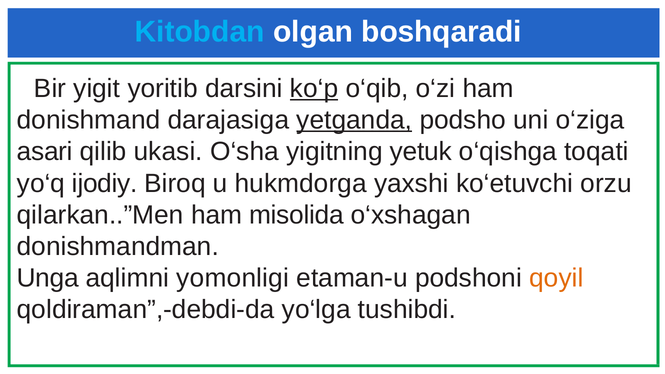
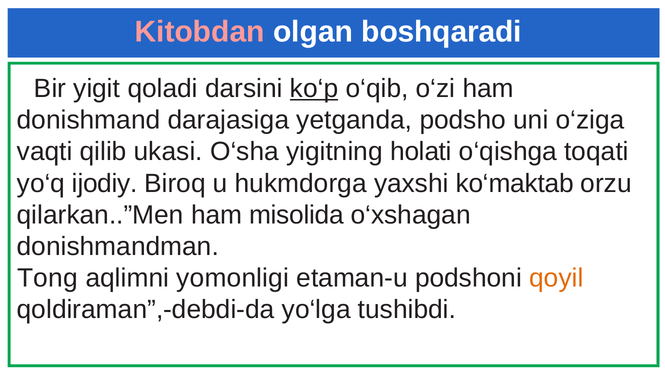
Kitobdan colour: light blue -> pink (200, 32)
yoritib: yoritib -> qoladi (163, 89)
yetganda underline: present -> none (354, 120)
asari: asari -> vaqti (45, 152)
yetuk: yetuk -> holati (421, 152)
ko‘etuvchi: ko‘etuvchi -> ko‘maktab (515, 183)
Unga: Unga -> Tong (47, 278)
